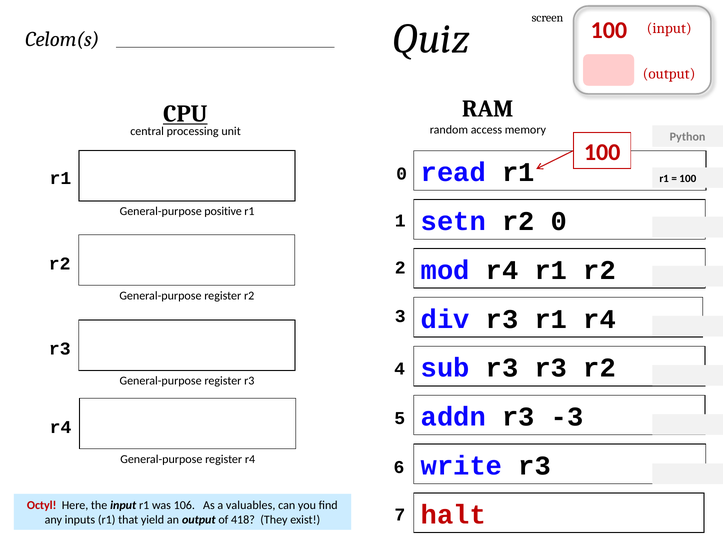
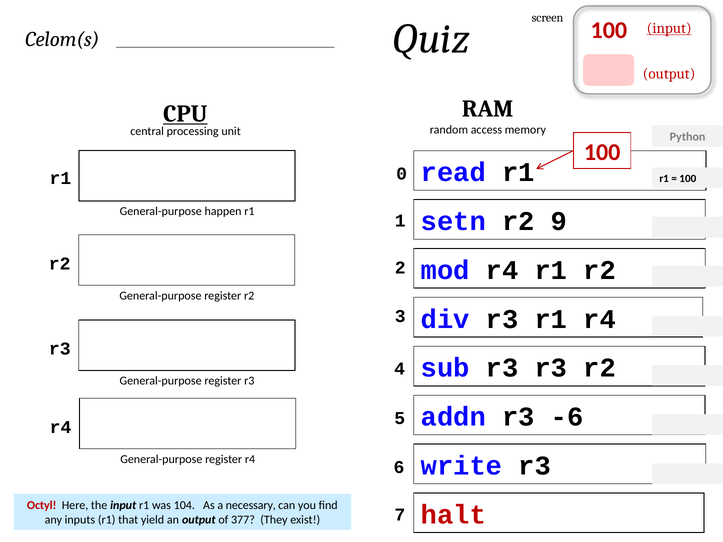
input underline: none -> present (669, 28)
positive: positive -> happen (223, 211)
r2 0: 0 -> 9 (559, 221)
-3: -3 -> -6 (567, 417)
106: 106 -> 104 (184, 506)
valuables: valuables -> necessary (251, 506)
418: 418 -> 377 (243, 520)
